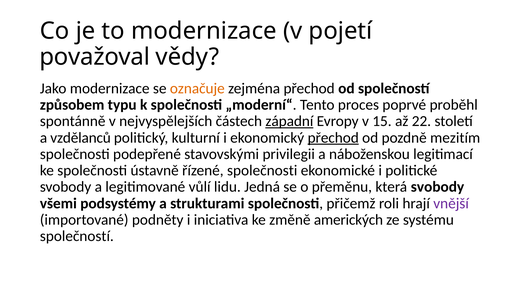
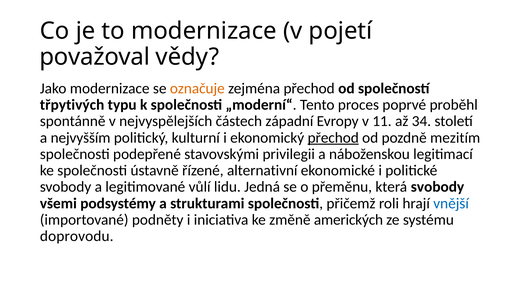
způsobem: způsobem -> třpytivých (72, 105)
západní underline: present -> none (289, 121)
15: 15 -> 11 (382, 121)
22: 22 -> 34 (421, 121)
vzdělanců: vzdělanců -> nejvyšším (81, 138)
řízené společnosti: společnosti -> alternativní (262, 171)
vnější colour: purple -> blue (451, 204)
společností: společností -> doprovodu (77, 236)
